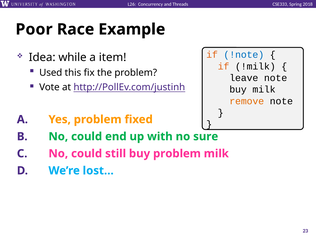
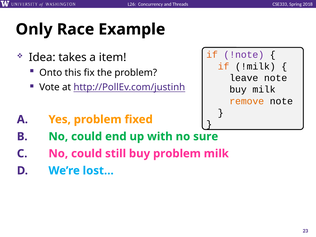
Poor: Poor -> Only (34, 29)
!note colour: blue -> purple (244, 55)
while: while -> takes (73, 57)
Used: Used -> Onto (51, 73)
